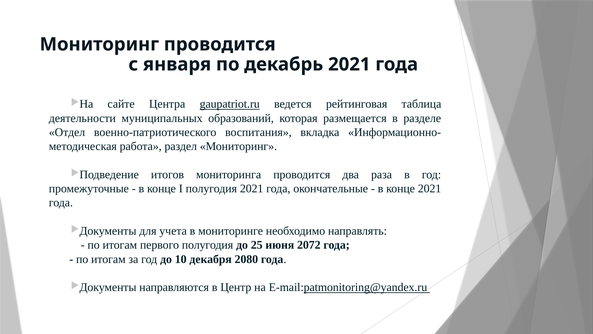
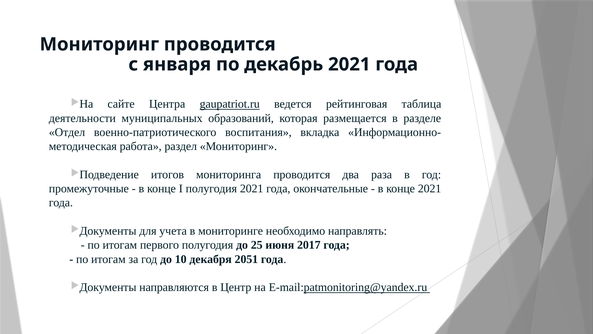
2072: 2072 -> 2017 (309, 245)
2080: 2080 -> 2051 (246, 259)
